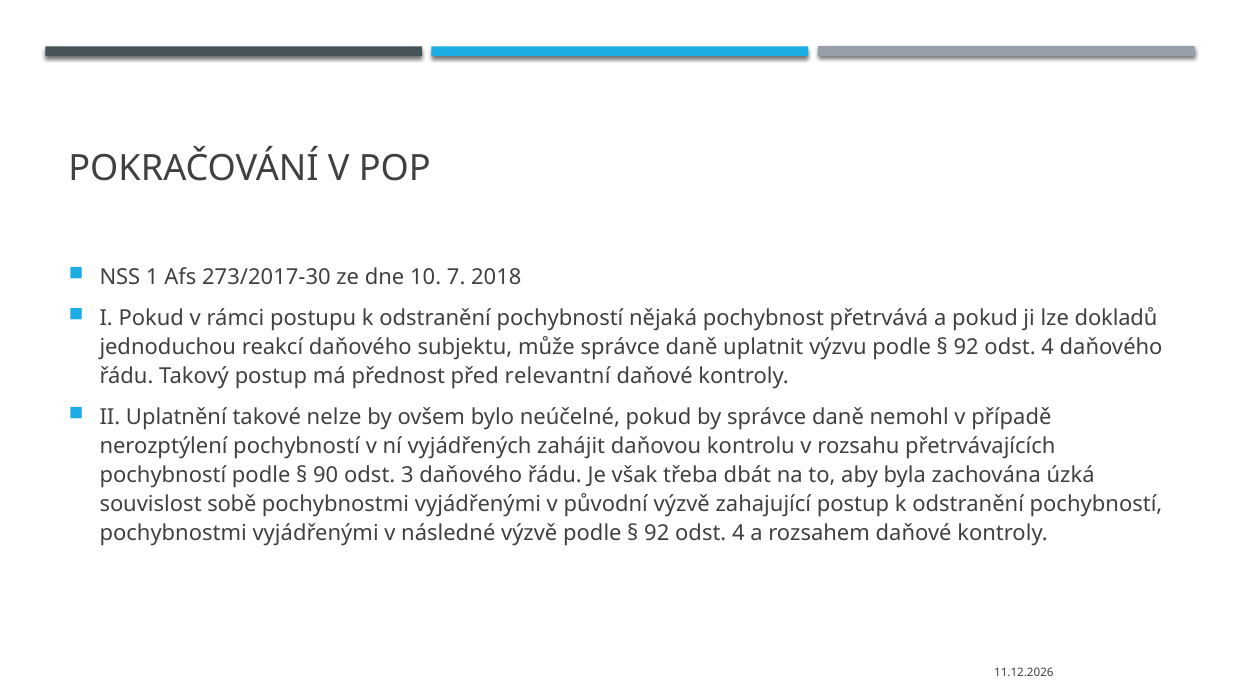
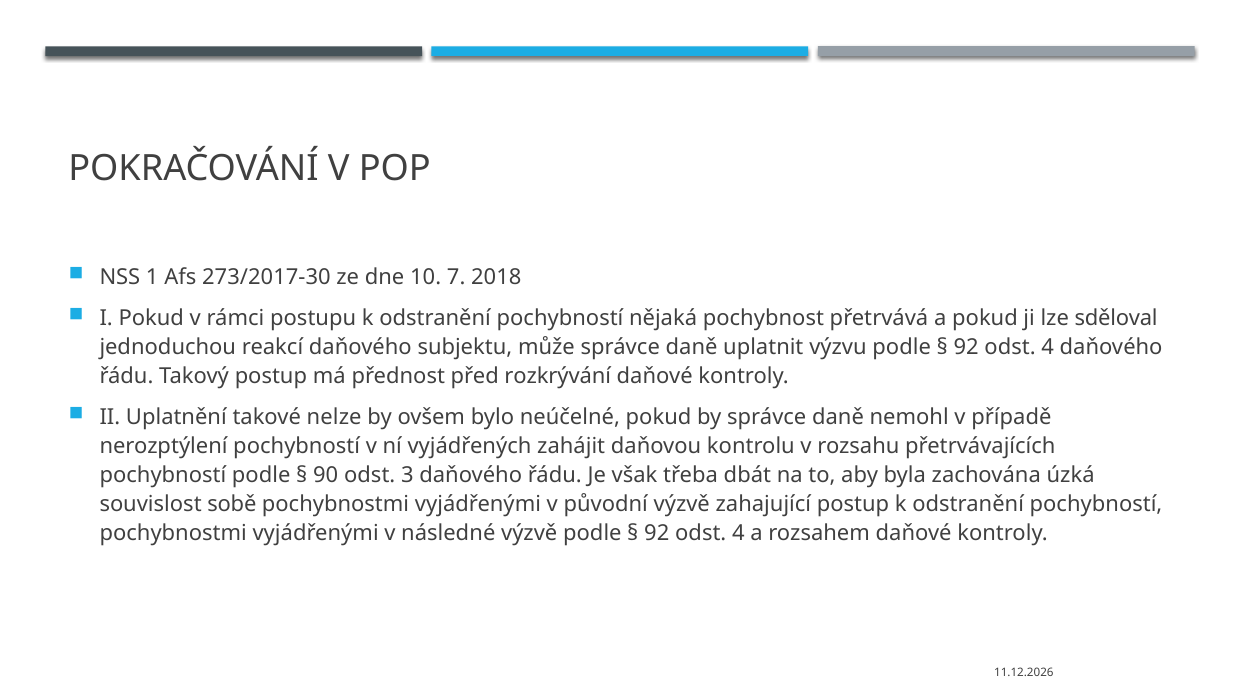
dokladů: dokladů -> sděloval (1116, 318)
relevantní: relevantní -> rozkrývání (558, 376)
